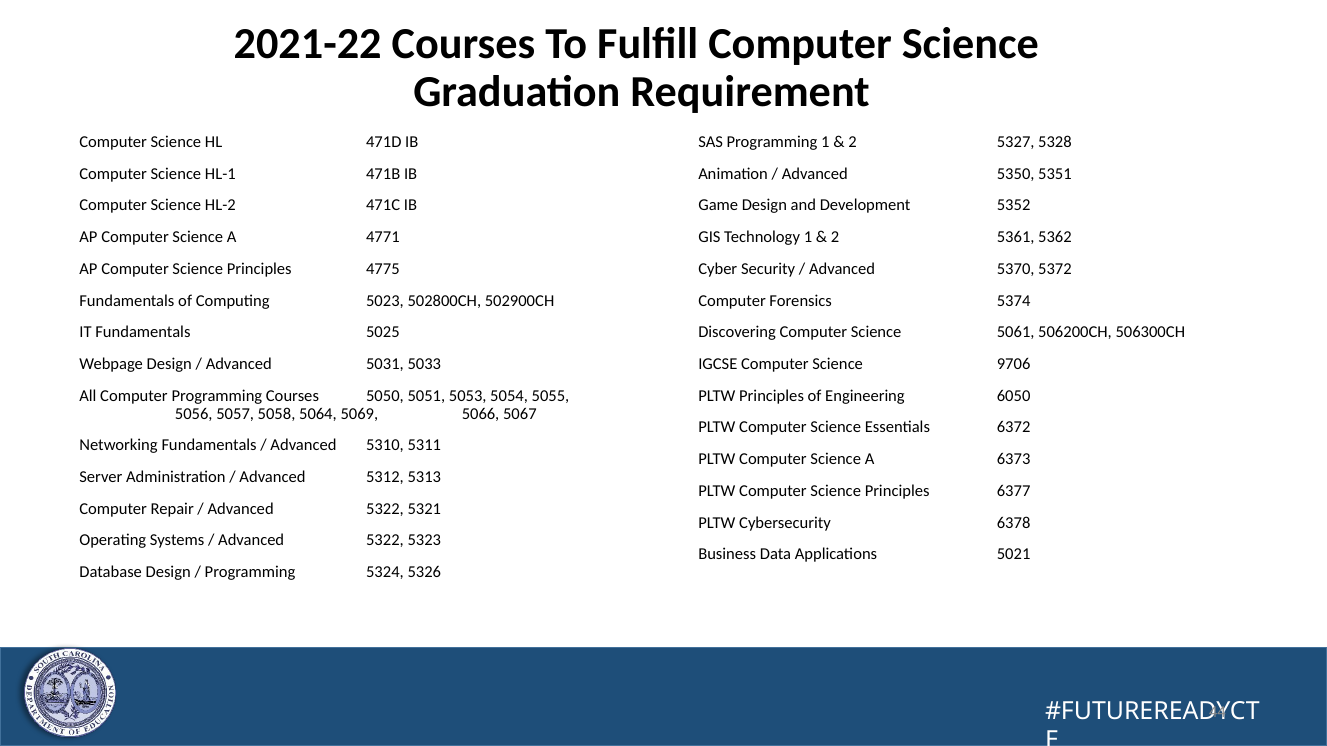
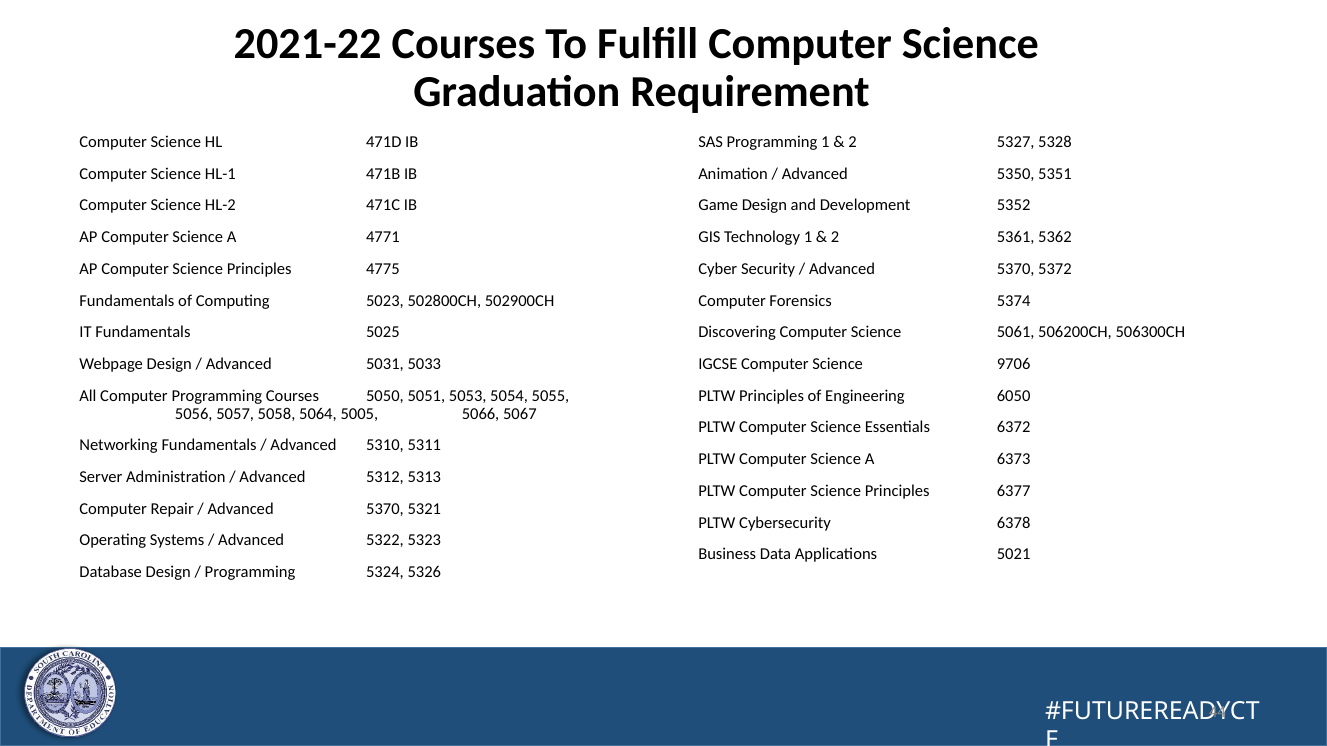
5069: 5069 -> 5005 (359, 414)
5322: 5322 -> 5370 (385, 509)
